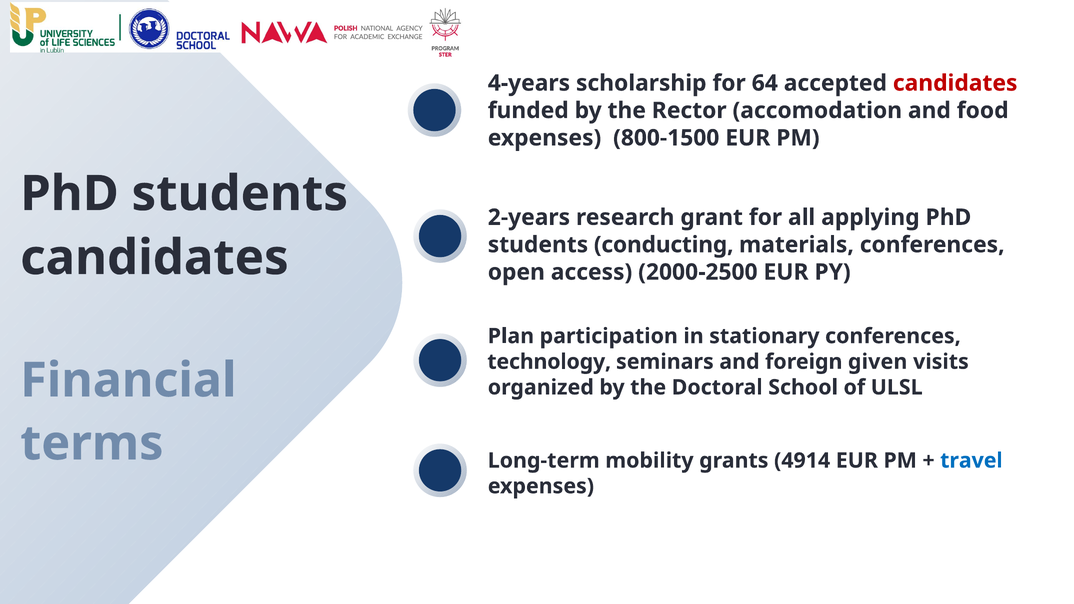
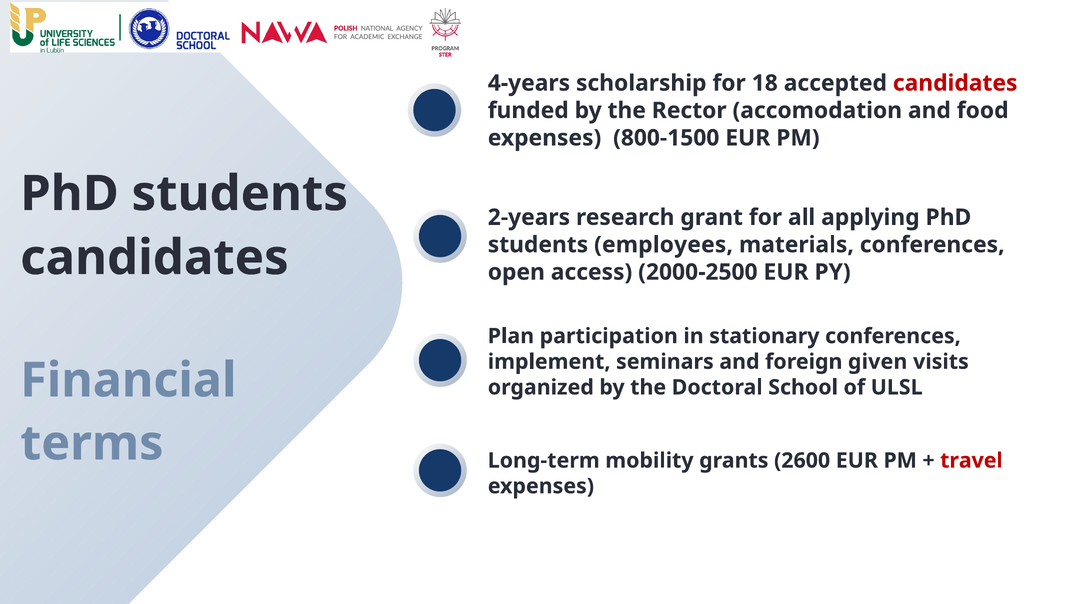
64: 64 -> 18 (765, 83)
conducting: conducting -> employees (664, 245)
technology: technology -> implement (549, 362)
4914: 4914 -> 2600 (802, 461)
travel colour: blue -> red (971, 461)
